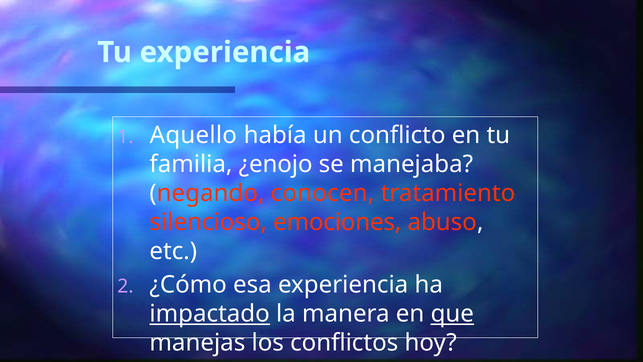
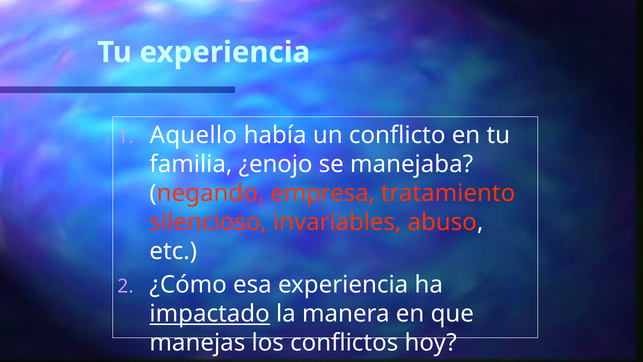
conocen: conocen -> empresa (323, 193)
emociones: emociones -> invariables (337, 222)
que underline: present -> none (452, 314)
